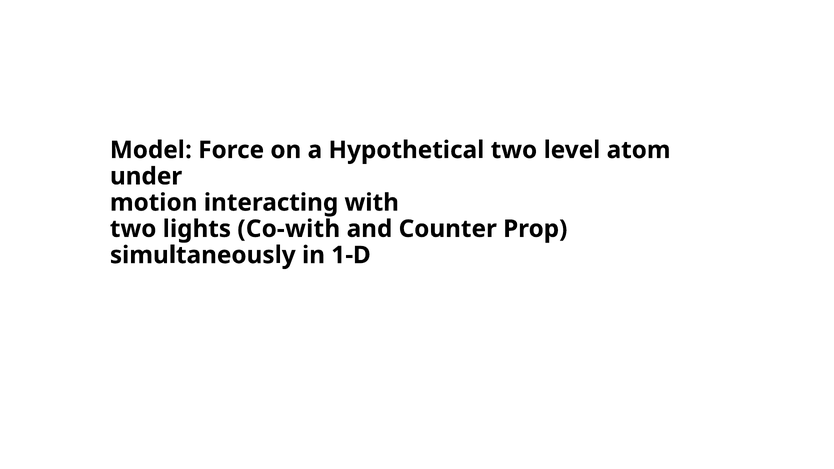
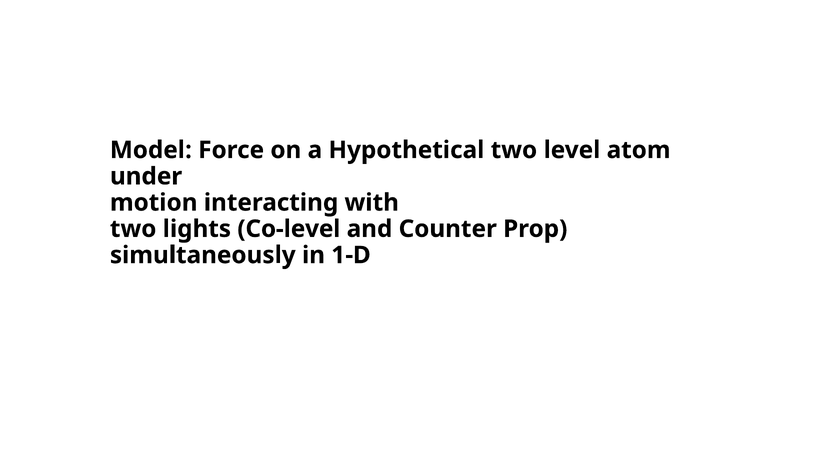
Co-with: Co-with -> Co-level (289, 229)
